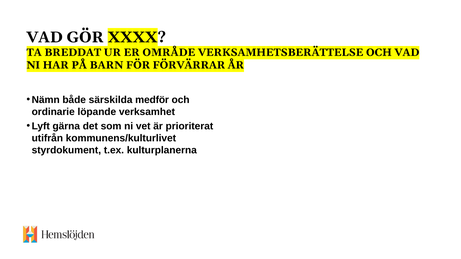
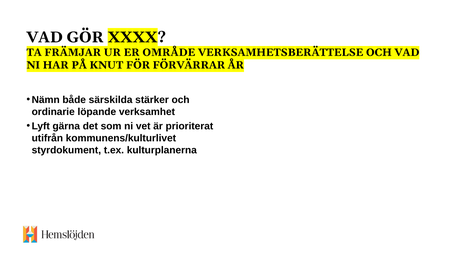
BREDDAT: BREDDAT -> FRÄMJAR (73, 52)
BARN: BARN -> KNUT (106, 65)
medför: medför -> stärker (152, 100)
